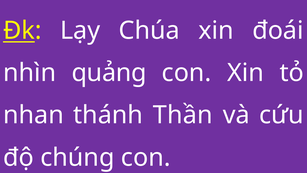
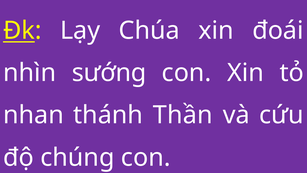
quảng: quảng -> sướng (109, 73)
